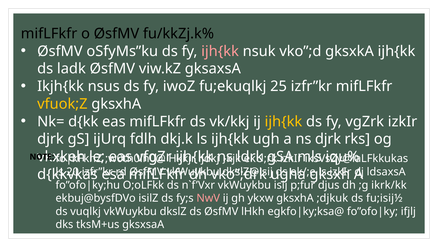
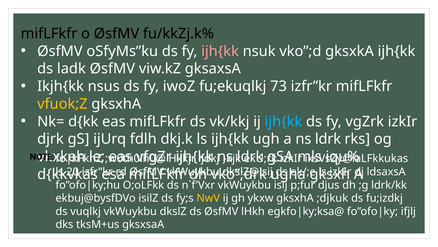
25: 25 -> 73 (279, 86)
ijh{kk colour: yellow -> light blue (283, 121)
a ns djrk: djrk -> ldrk (328, 139)
ikrk/kk: ikrk/kk -> ldrk/kk (389, 185)
NwV colour: pink -> yellow (208, 198)
fu;isij½: fu;isij½ -> fu;izdkj (384, 198)
